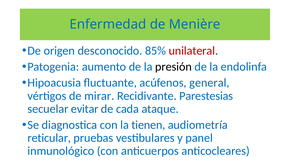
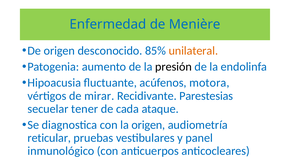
unilateral colour: red -> orange (193, 51)
general: general -> motora (209, 83)
evitar: evitar -> tener (85, 109)
la tienen: tienen -> origen (148, 125)
